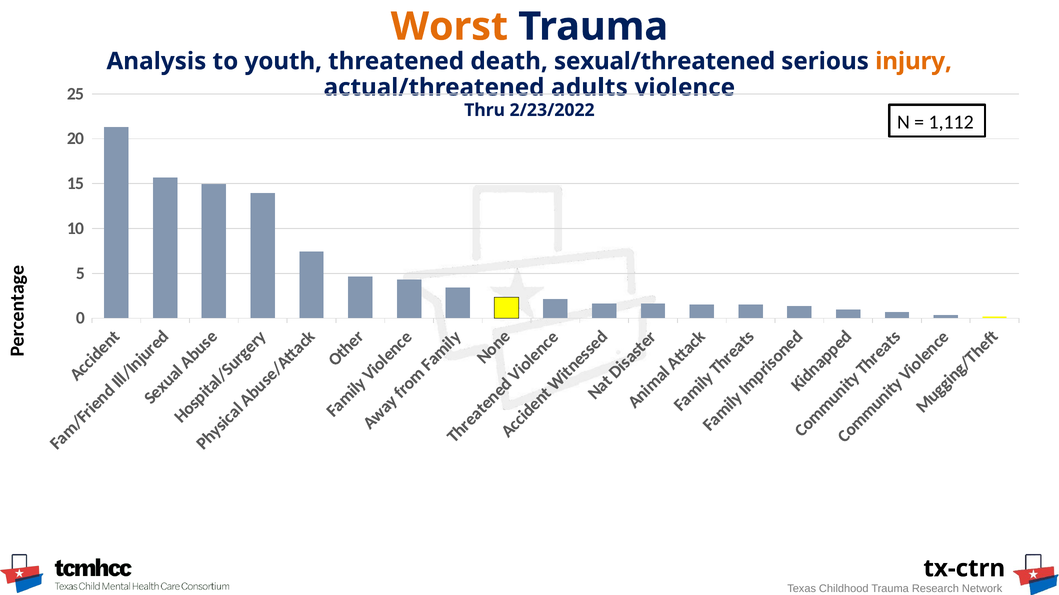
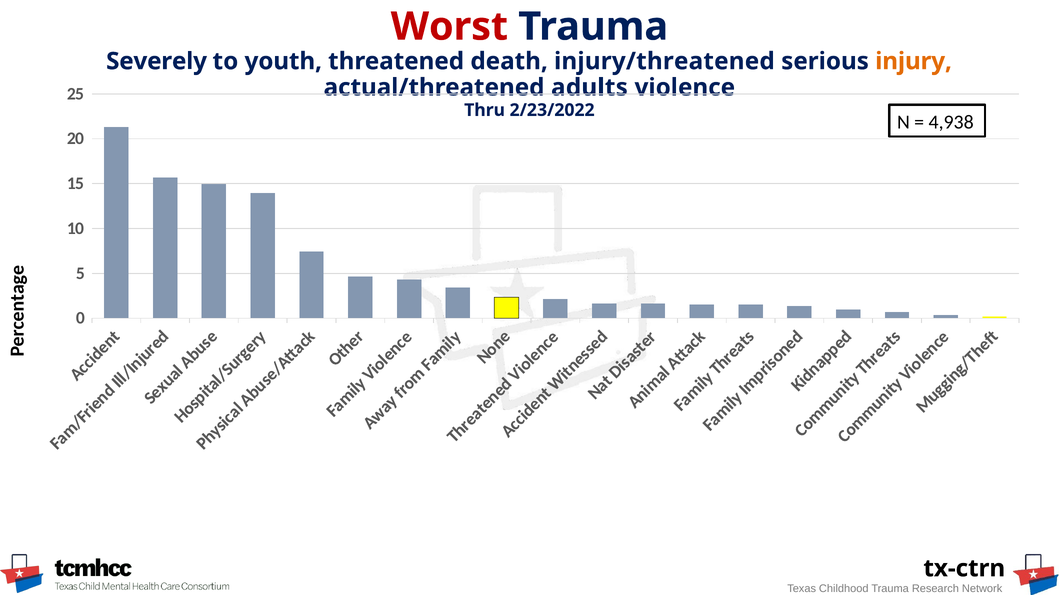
Worst colour: orange -> red (449, 27)
Analysis: Analysis -> Severely (157, 61)
sexual/threatened: sexual/threatened -> injury/threatened (664, 61)
1,112: 1,112 -> 4,938 (951, 122)
